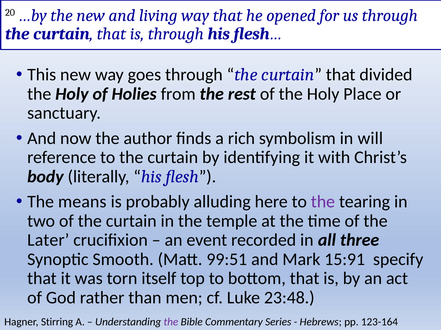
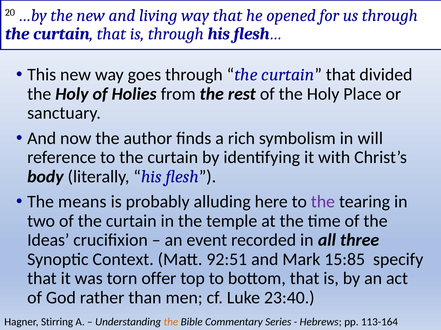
Later: Later -> Ideas (48, 241)
Smooth: Smooth -> Context (123, 260)
99:51: 99:51 -> 92:51 (227, 260)
15:91: 15:91 -> 15:85 (345, 260)
itself: itself -> offer (159, 279)
23:48: 23:48 -> 23:40 (289, 298)
the colour: purple -> orange (171, 322)
123-164: 123-164 -> 113-164 (379, 322)
